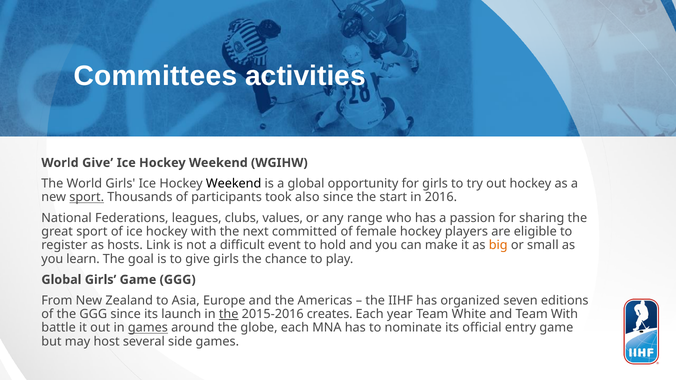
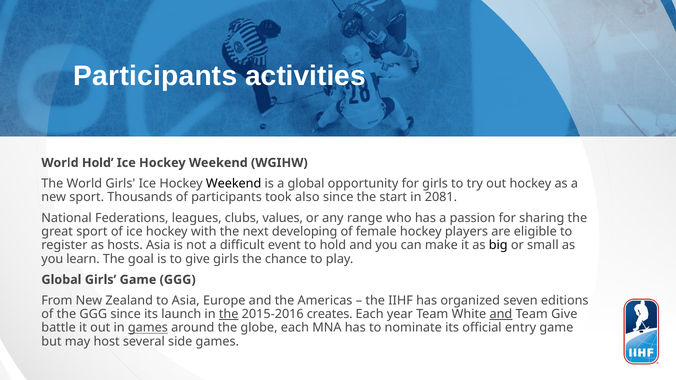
Committees: Committees -> Participants (155, 76)
World Give: Give -> Hold (98, 163)
sport underline: present -> none (87, 197)
2016: 2016 -> 2081 (441, 197)
committed: committed -> developing (305, 232)
hosts Link: Link -> Asia (158, 245)
big colour: orange -> black (498, 245)
and underline: none -> present (501, 314)
Team With: With -> Give (564, 314)
